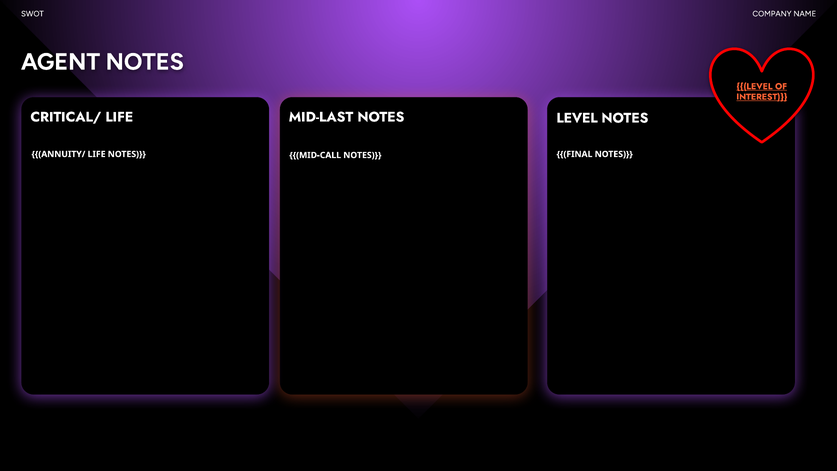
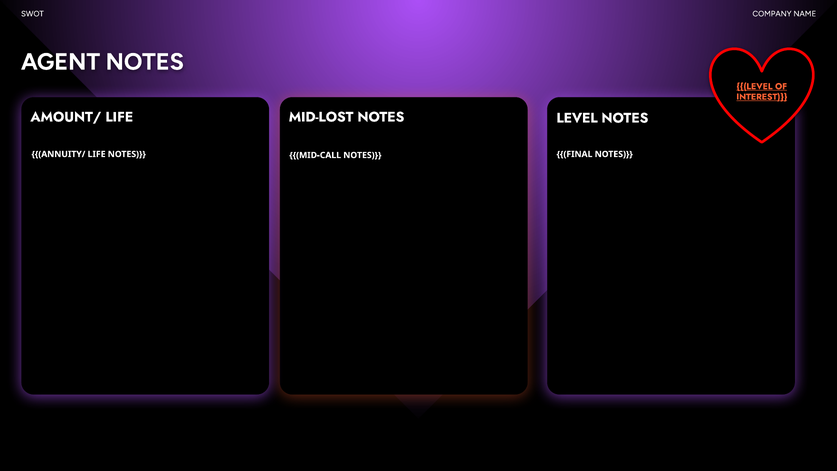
CRITICAL/: CRITICAL/ -> AMOUNT/ (66, 117)
MID-LAST: MID-LAST -> MID-LOST (321, 117)
